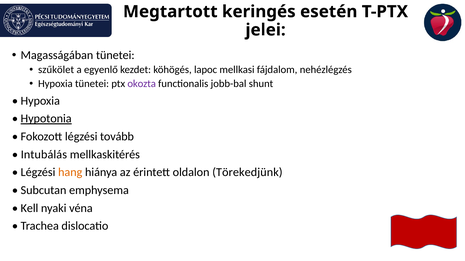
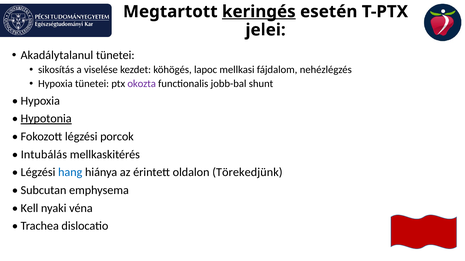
keringés underline: none -> present (259, 12)
Magasságában: Magasságában -> Akadálytalanul (57, 55)
szűkölet: szűkölet -> sikosítás (56, 70)
egyenlő: egyenlő -> viselése (101, 70)
tovább: tovább -> porcok (117, 137)
hang colour: orange -> blue (70, 173)
